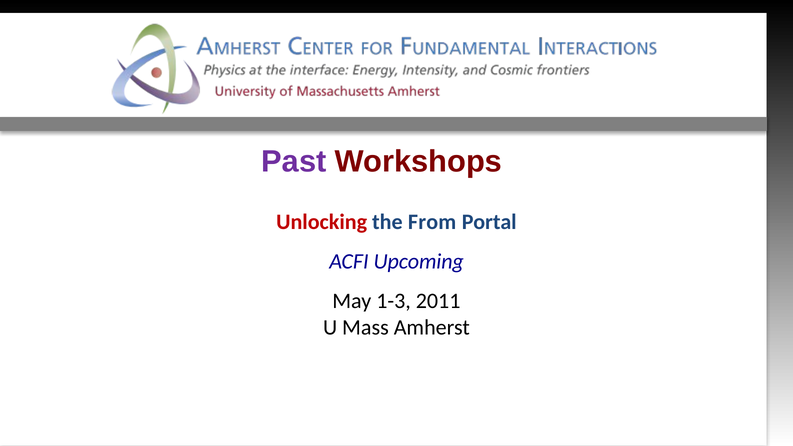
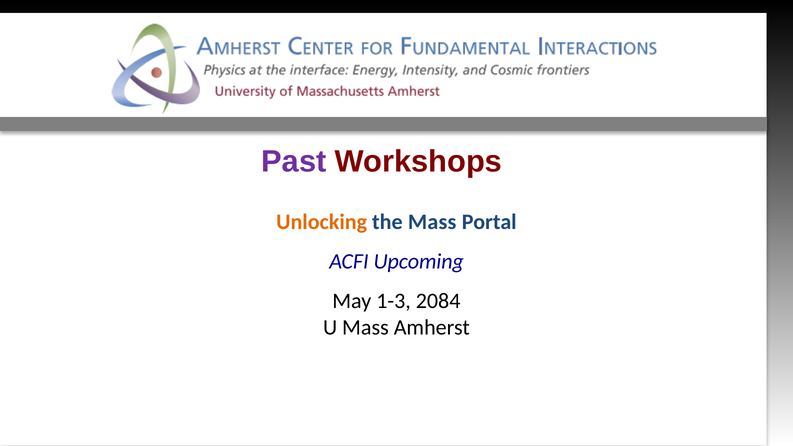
Unlocking colour: red -> orange (322, 222)
the From: From -> Mass (432, 222)
2011: 2011 -> 2084 (438, 301)
